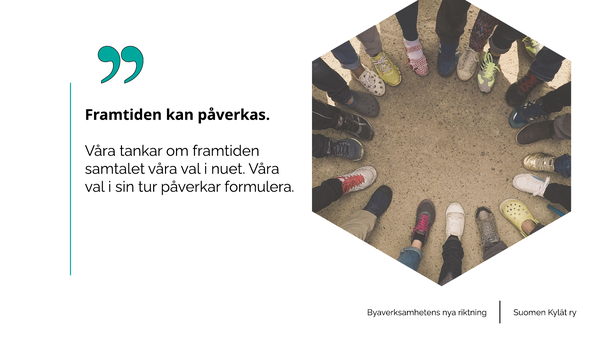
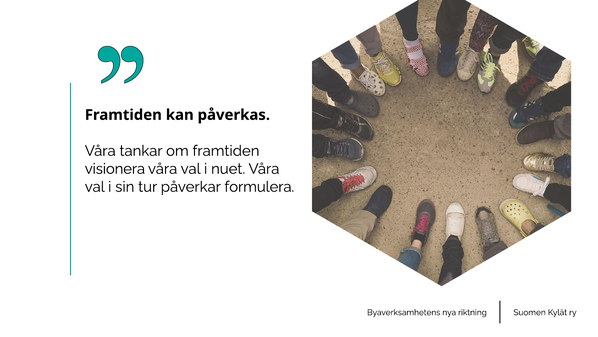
samtalet: samtalet -> visionera (115, 169)
